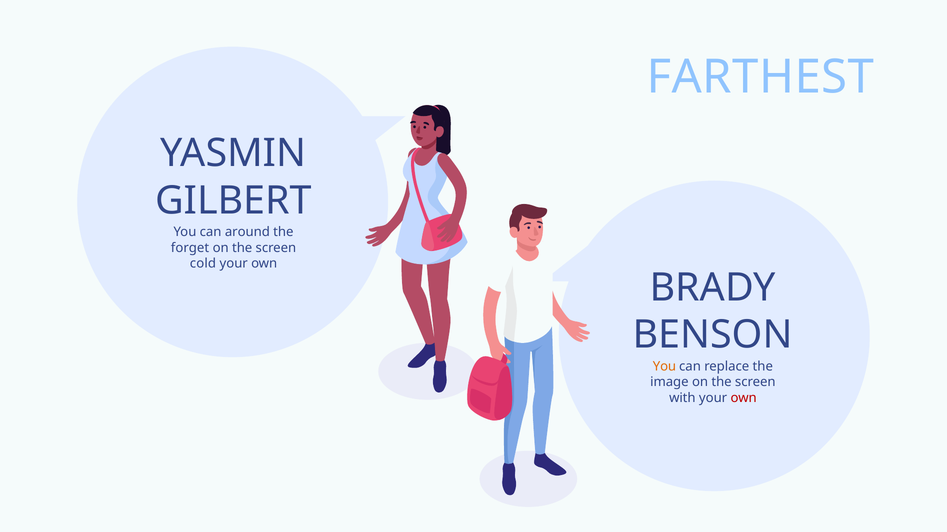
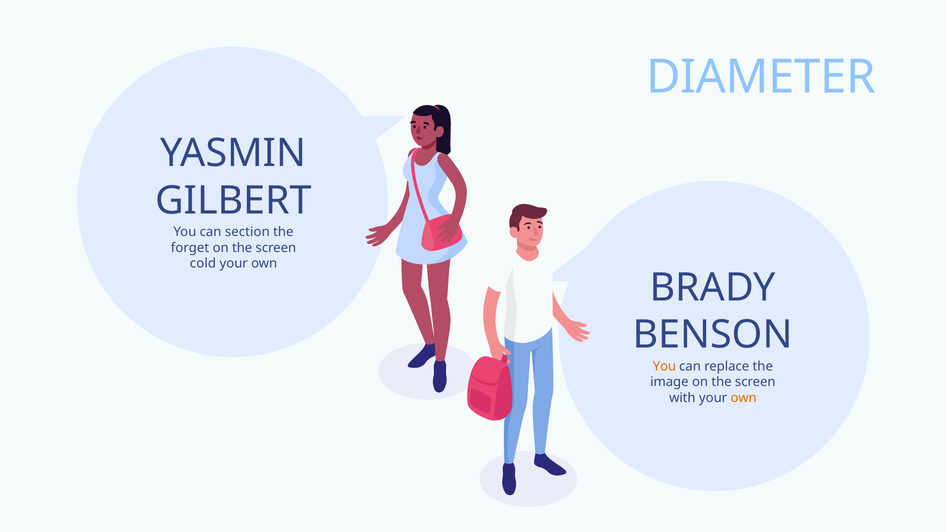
FARTHEST: FARTHEST -> DIAMETER (761, 77)
around: around -> section (247, 232)
own colour: red -> orange (744, 398)
